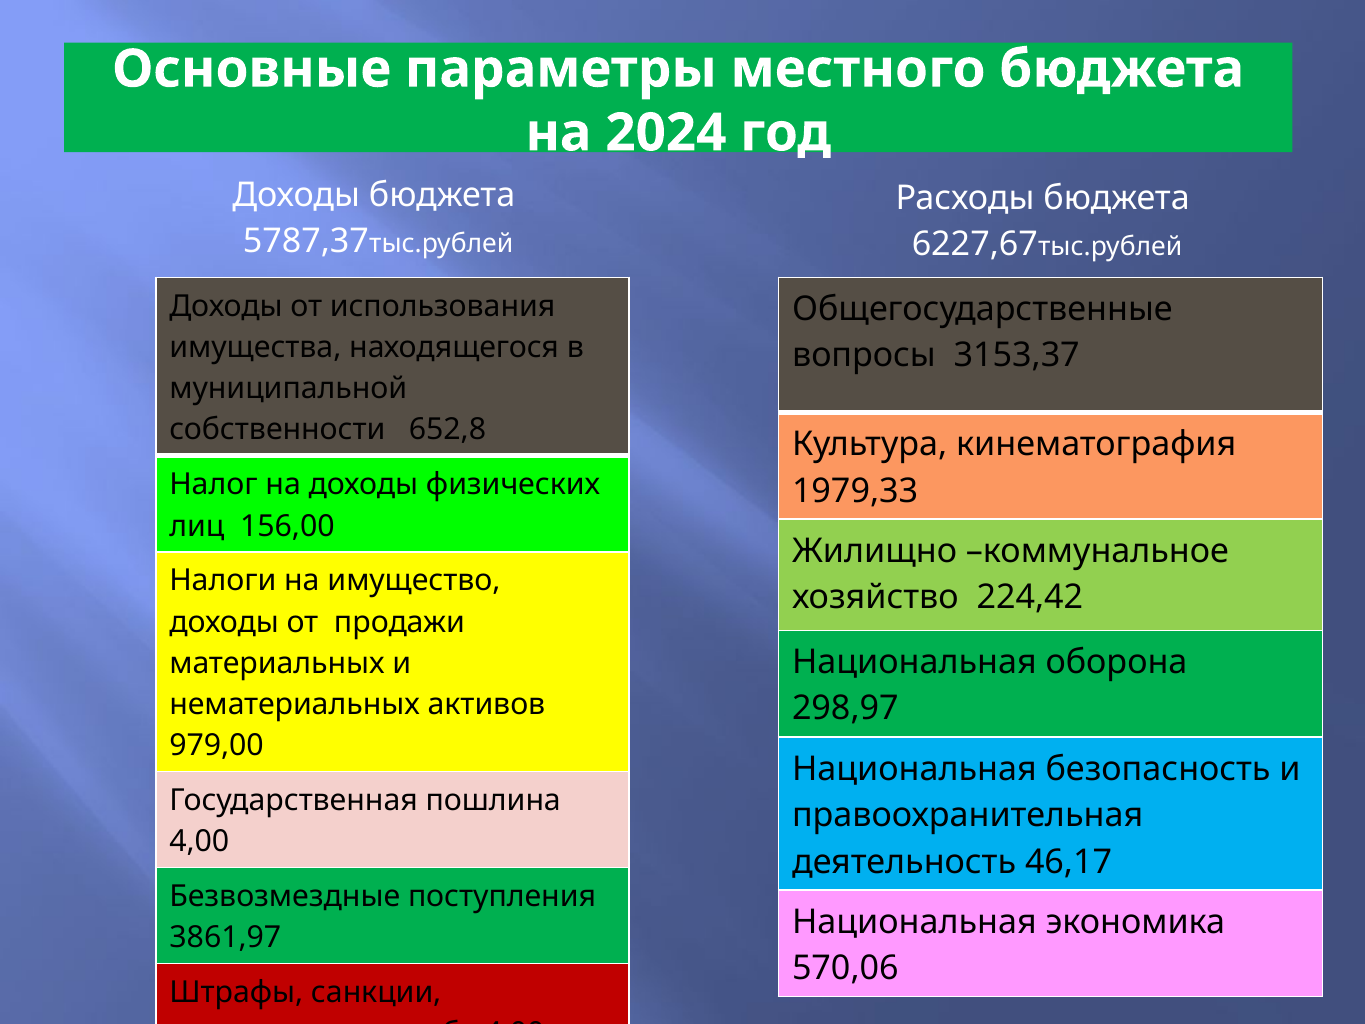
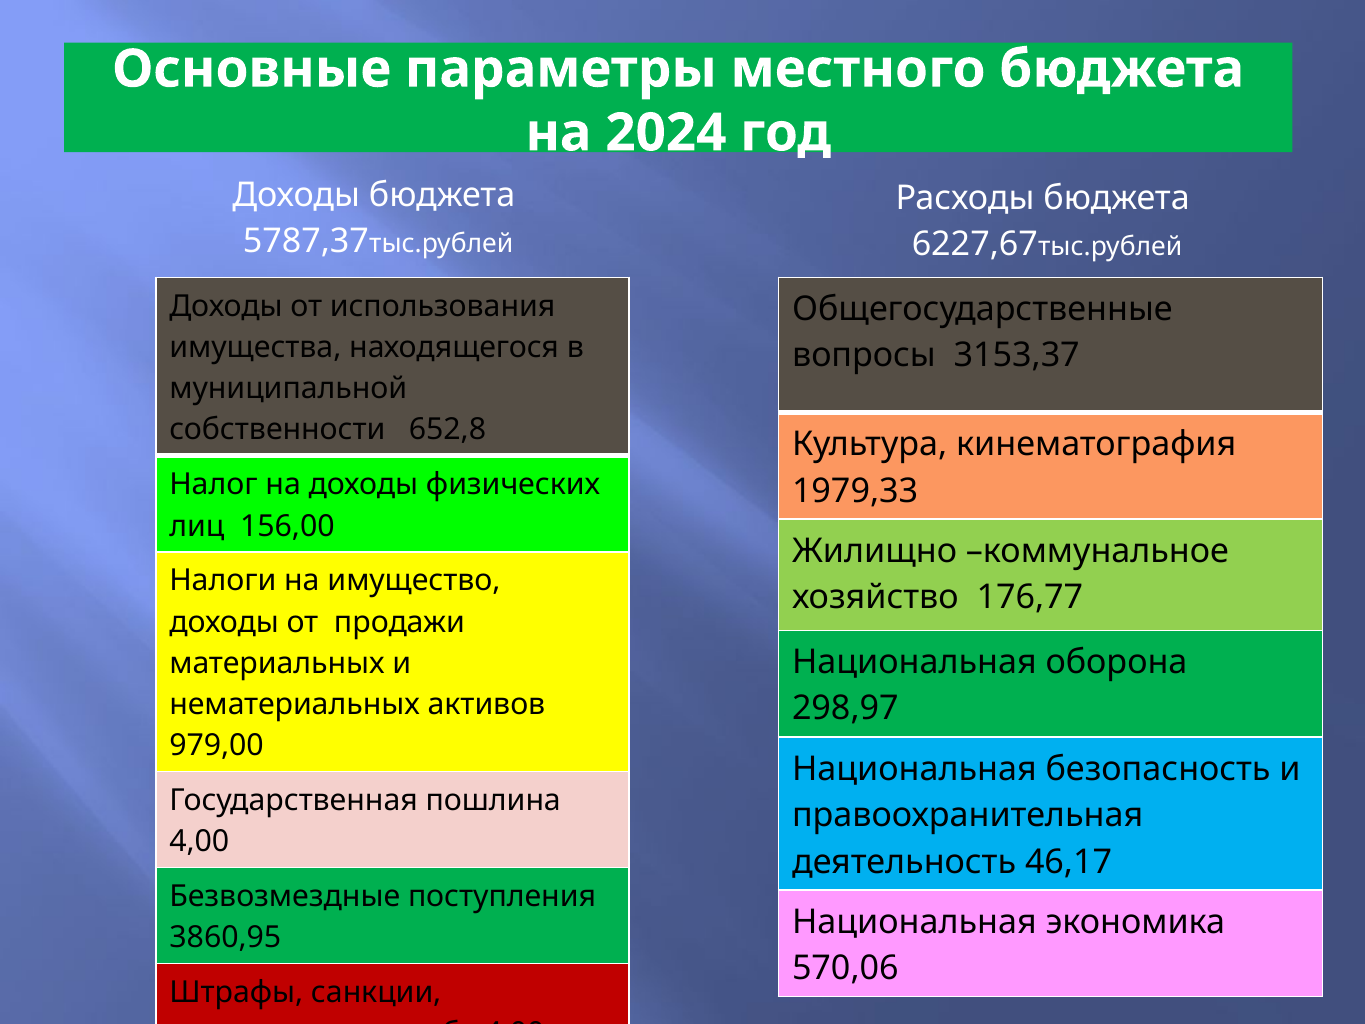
224,42: 224,42 -> 176,77 (1030, 597)
3861,97: 3861,97 -> 3860,95 (225, 937)
